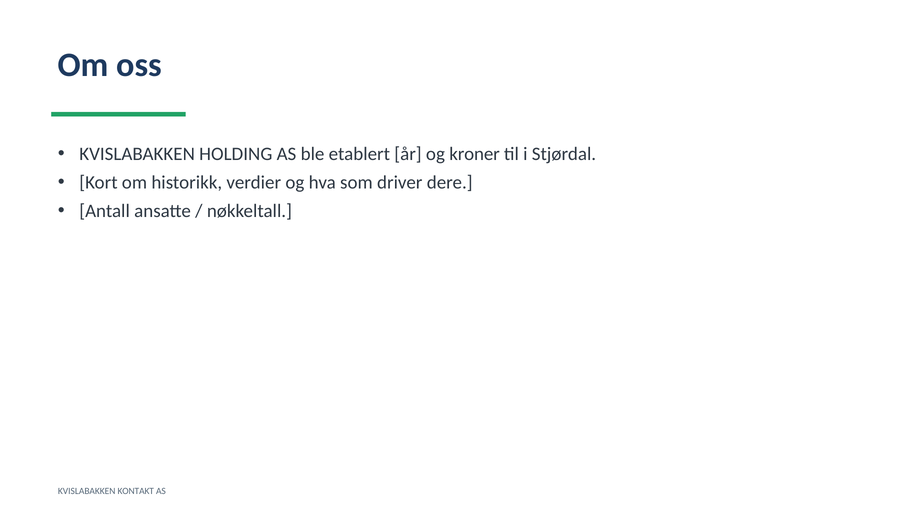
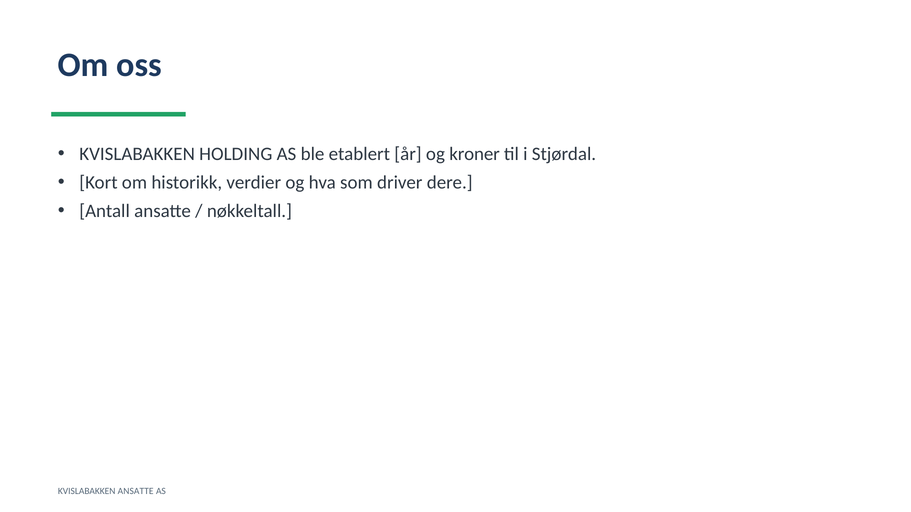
KVISLABAKKEN KONTAKT: KONTAKT -> ANSATTE (136, 492)
